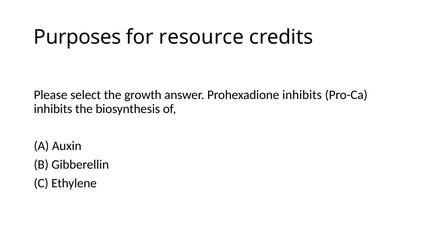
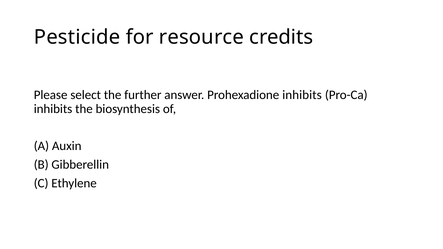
Purposes: Purposes -> Pesticide (77, 37)
growth: growth -> further (143, 95)
